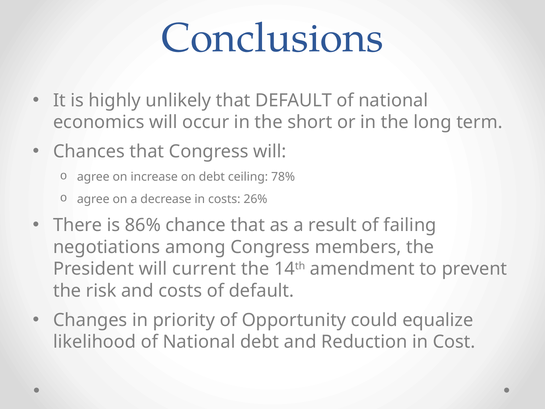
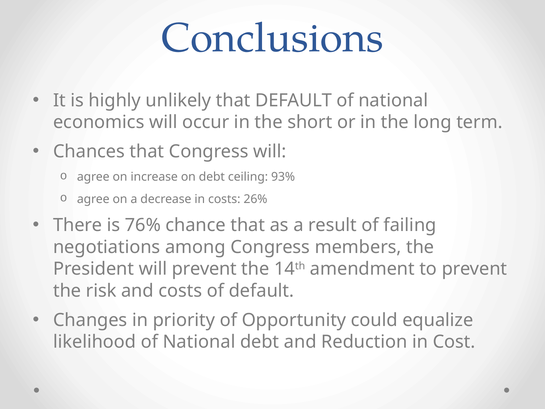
78%: 78% -> 93% (283, 177)
86%: 86% -> 76% (143, 225)
will current: current -> prevent (204, 269)
